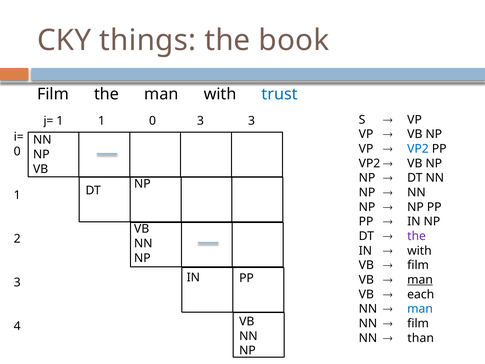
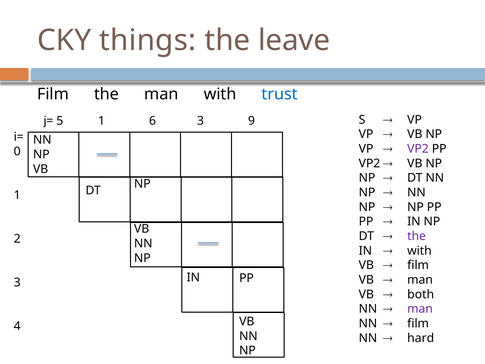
book: book -> leave (294, 40)
1: 1 -> 5 (60, 121)
1 0: 0 -> 6 (153, 121)
3 3: 3 -> 9 (252, 121)
VP2 colour: blue -> purple (418, 149)
man underline: present -> none (420, 280)
each: each -> both (421, 294)
man colour: blue -> purple (420, 309)
than: than -> hard (421, 338)
